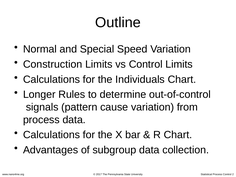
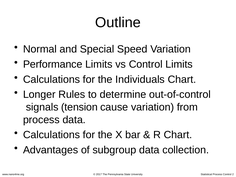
Construction: Construction -> Performance (53, 64)
pattern: pattern -> tension (79, 107)
